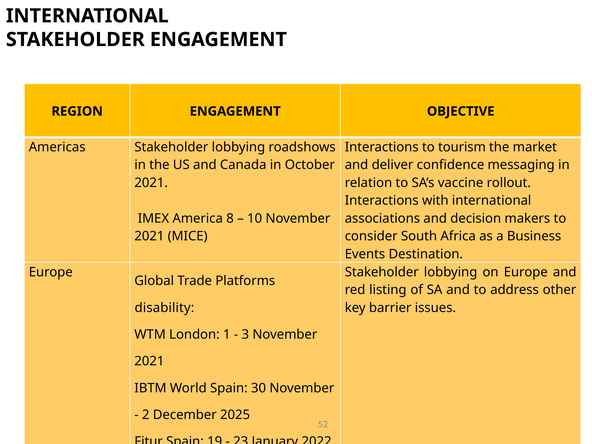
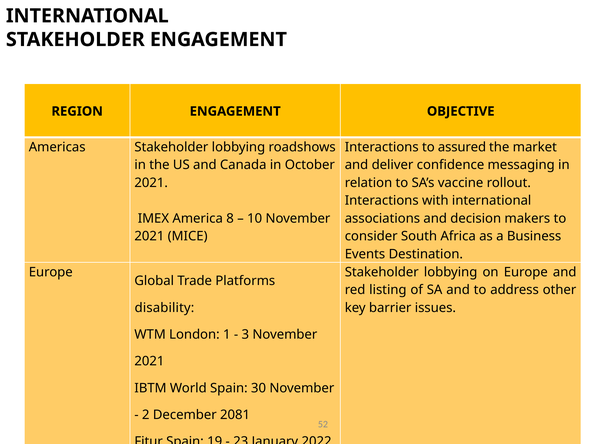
tourism: tourism -> assured (462, 147)
2025: 2025 -> 2081 (235, 415)
